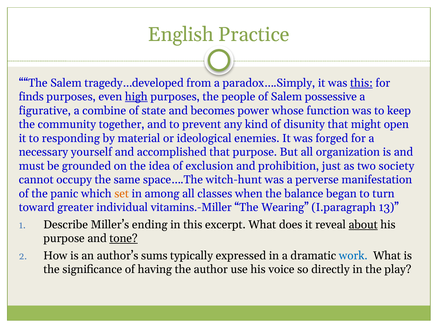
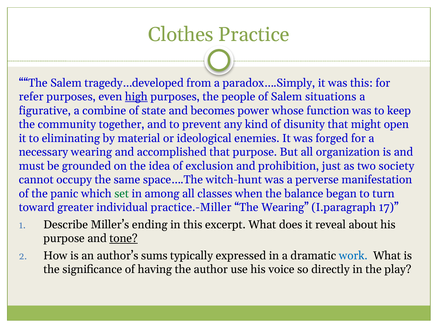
English: English -> Clothes (181, 34)
this underline: present -> none (361, 83)
finds: finds -> refer (31, 97)
possessive: possessive -> situations (331, 97)
responding: responding -> eliminating (71, 139)
necessary yourself: yourself -> wearing (91, 152)
set colour: orange -> green (122, 194)
vitamins.-Miller: vitamins.-Miller -> practice.-Miller (191, 208)
13: 13 -> 17 (389, 208)
about underline: present -> none (363, 225)
